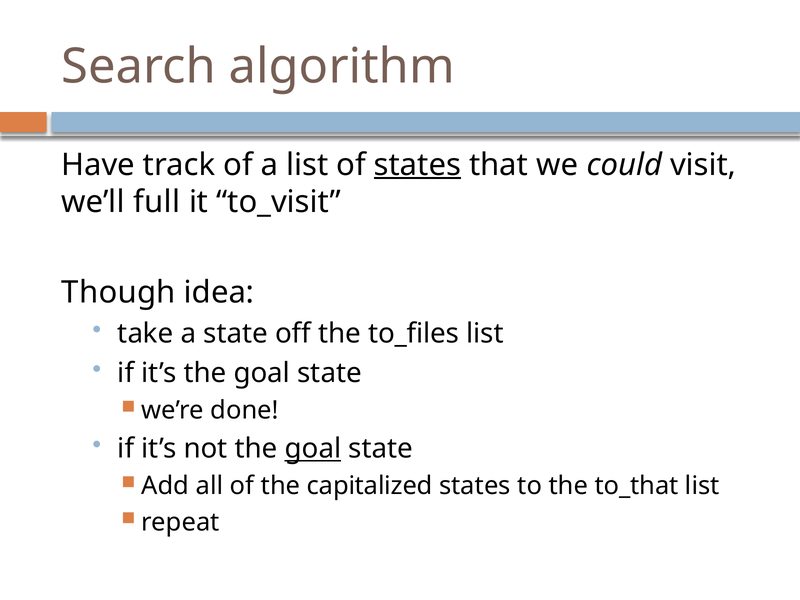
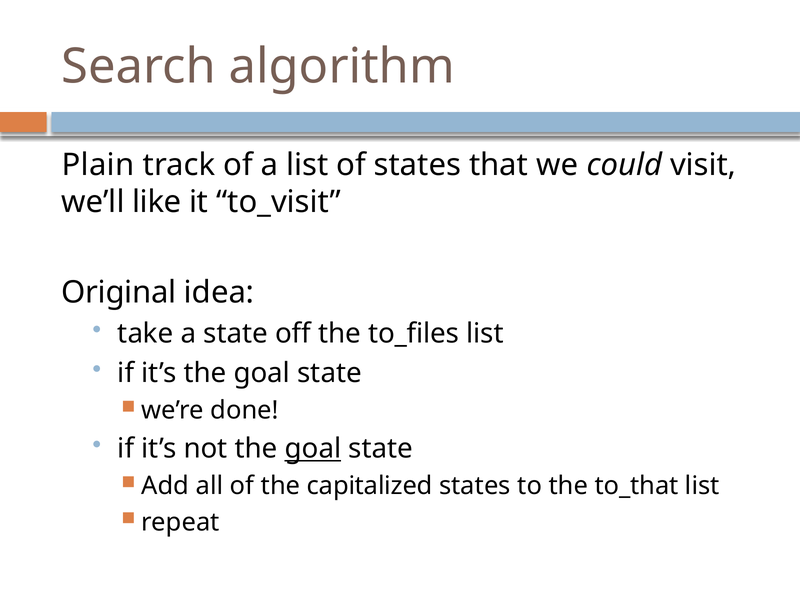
Have: Have -> Plain (98, 165)
states underline: present -> none (417, 165)
full: full -> like (157, 202)
Though: Though -> Original (119, 292)
